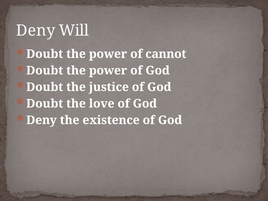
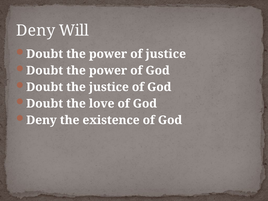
of cannot: cannot -> justice (166, 54)
